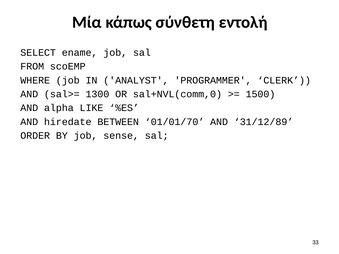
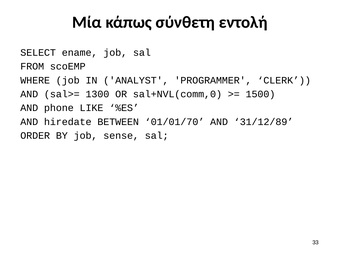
alpha: alpha -> phone (59, 108)
